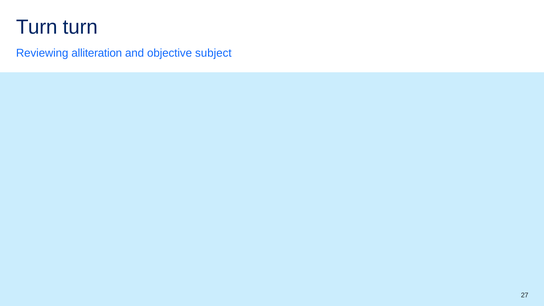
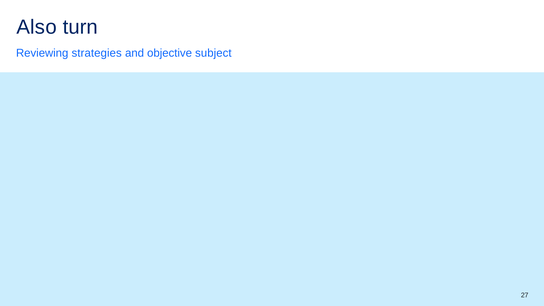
Turn: Turn -> Also (37, 27)
alliteration: alliteration -> strategies (97, 53)
